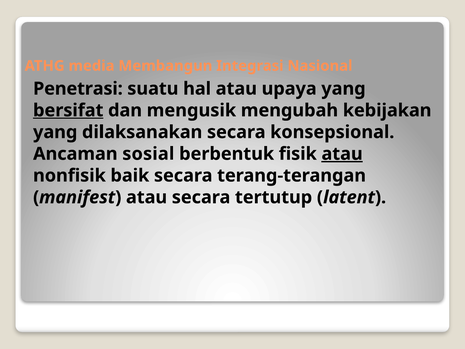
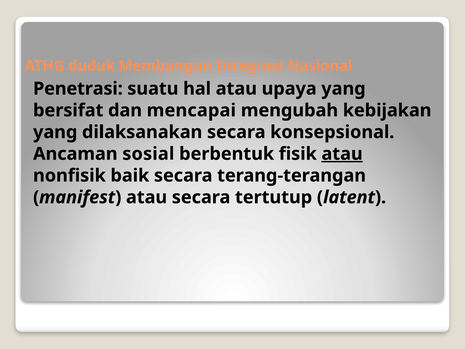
media: media -> duduk (92, 66)
bersifat underline: present -> none (68, 110)
mengusik: mengusik -> mencapai (191, 110)
